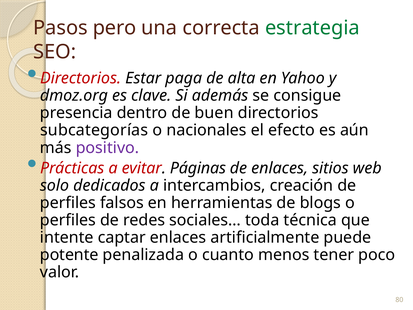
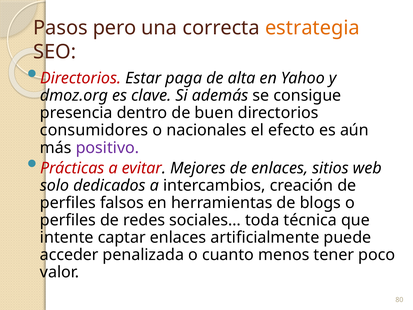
estrategia colour: green -> orange (312, 28)
subcategorías: subcategorías -> consumidores (94, 130)
Páginas: Páginas -> Mejores (198, 168)
potente: potente -> acceder (69, 255)
